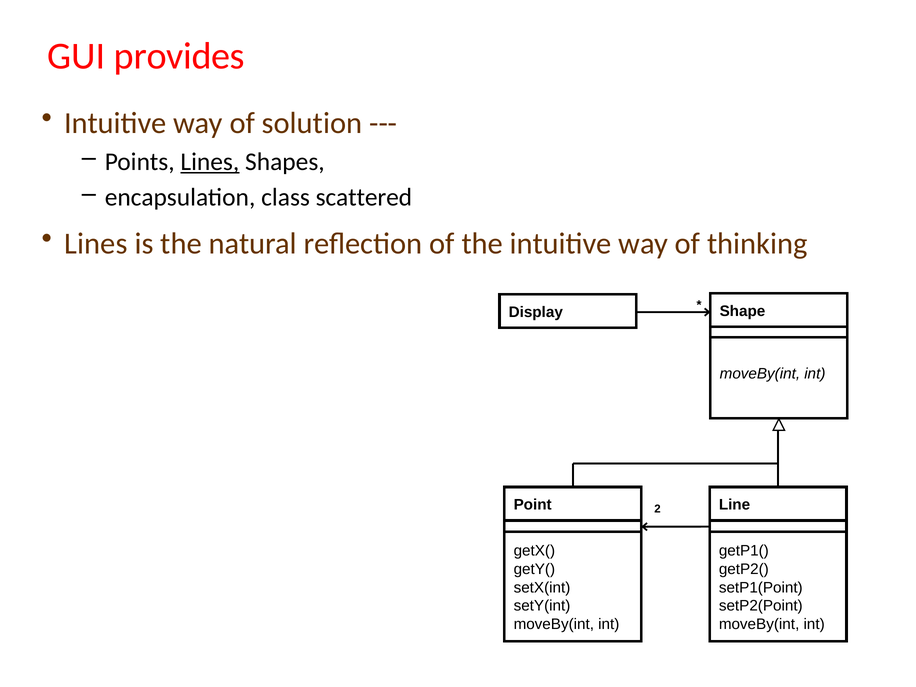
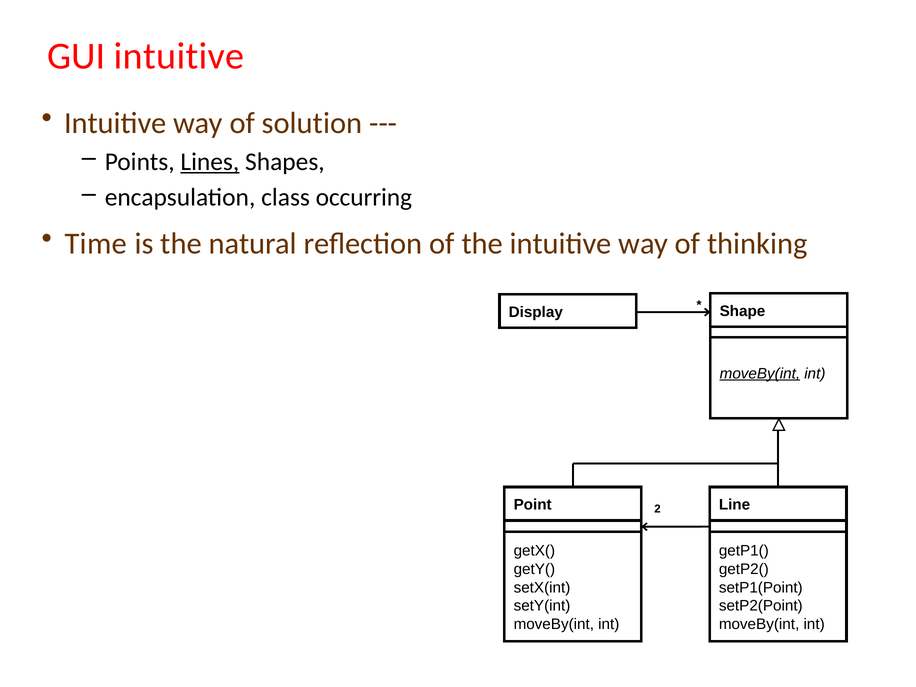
GUI provides: provides -> intuitive (179, 56)
scattered: scattered -> occurring (364, 197)
Lines: Lines -> Time (96, 243)
moveBy(int underline: none -> present (760, 374)
